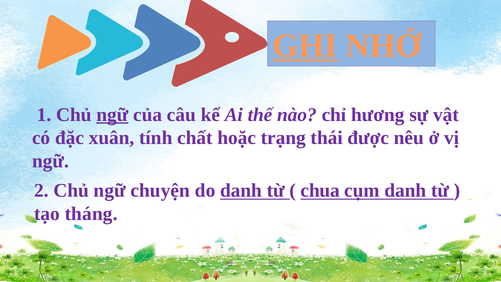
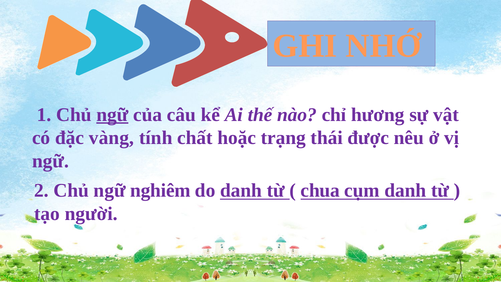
GHI underline: present -> none (305, 46)
xuân: xuân -> vàng (111, 138)
chuyện: chuyện -> nghiêm (160, 190)
tháng: tháng -> người (91, 214)
